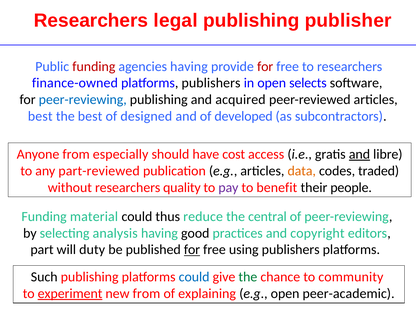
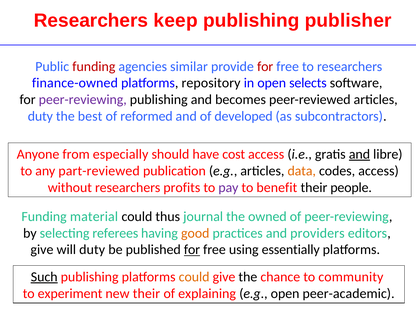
legal: legal -> keep (176, 20)
agencies having: having -> similar (189, 66)
platforms publishers: publishers -> repository (211, 83)
peer-reviewing colour: blue -> purple (83, 100)
acquired: acquired -> becomes (241, 100)
best: best -> duty (40, 116)
designed: designed -> reformed (146, 116)
codes traded: traded -> access (379, 171)
quality: quality -> profits (182, 188)
reduce: reduce -> journal (203, 216)
central: central -> owned (267, 216)
analysis: analysis -> referees (115, 233)
good colour: black -> orange (195, 233)
copyright: copyright -> providers (317, 233)
part: part -> give (42, 250)
using publishers: publishers -> essentially (291, 250)
Such underline: none -> present (44, 277)
could colour: blue -> orange (194, 277)
the colour: green -> black (248, 277)
experiment underline: present -> none (70, 294)
new from: from -> their (146, 294)
